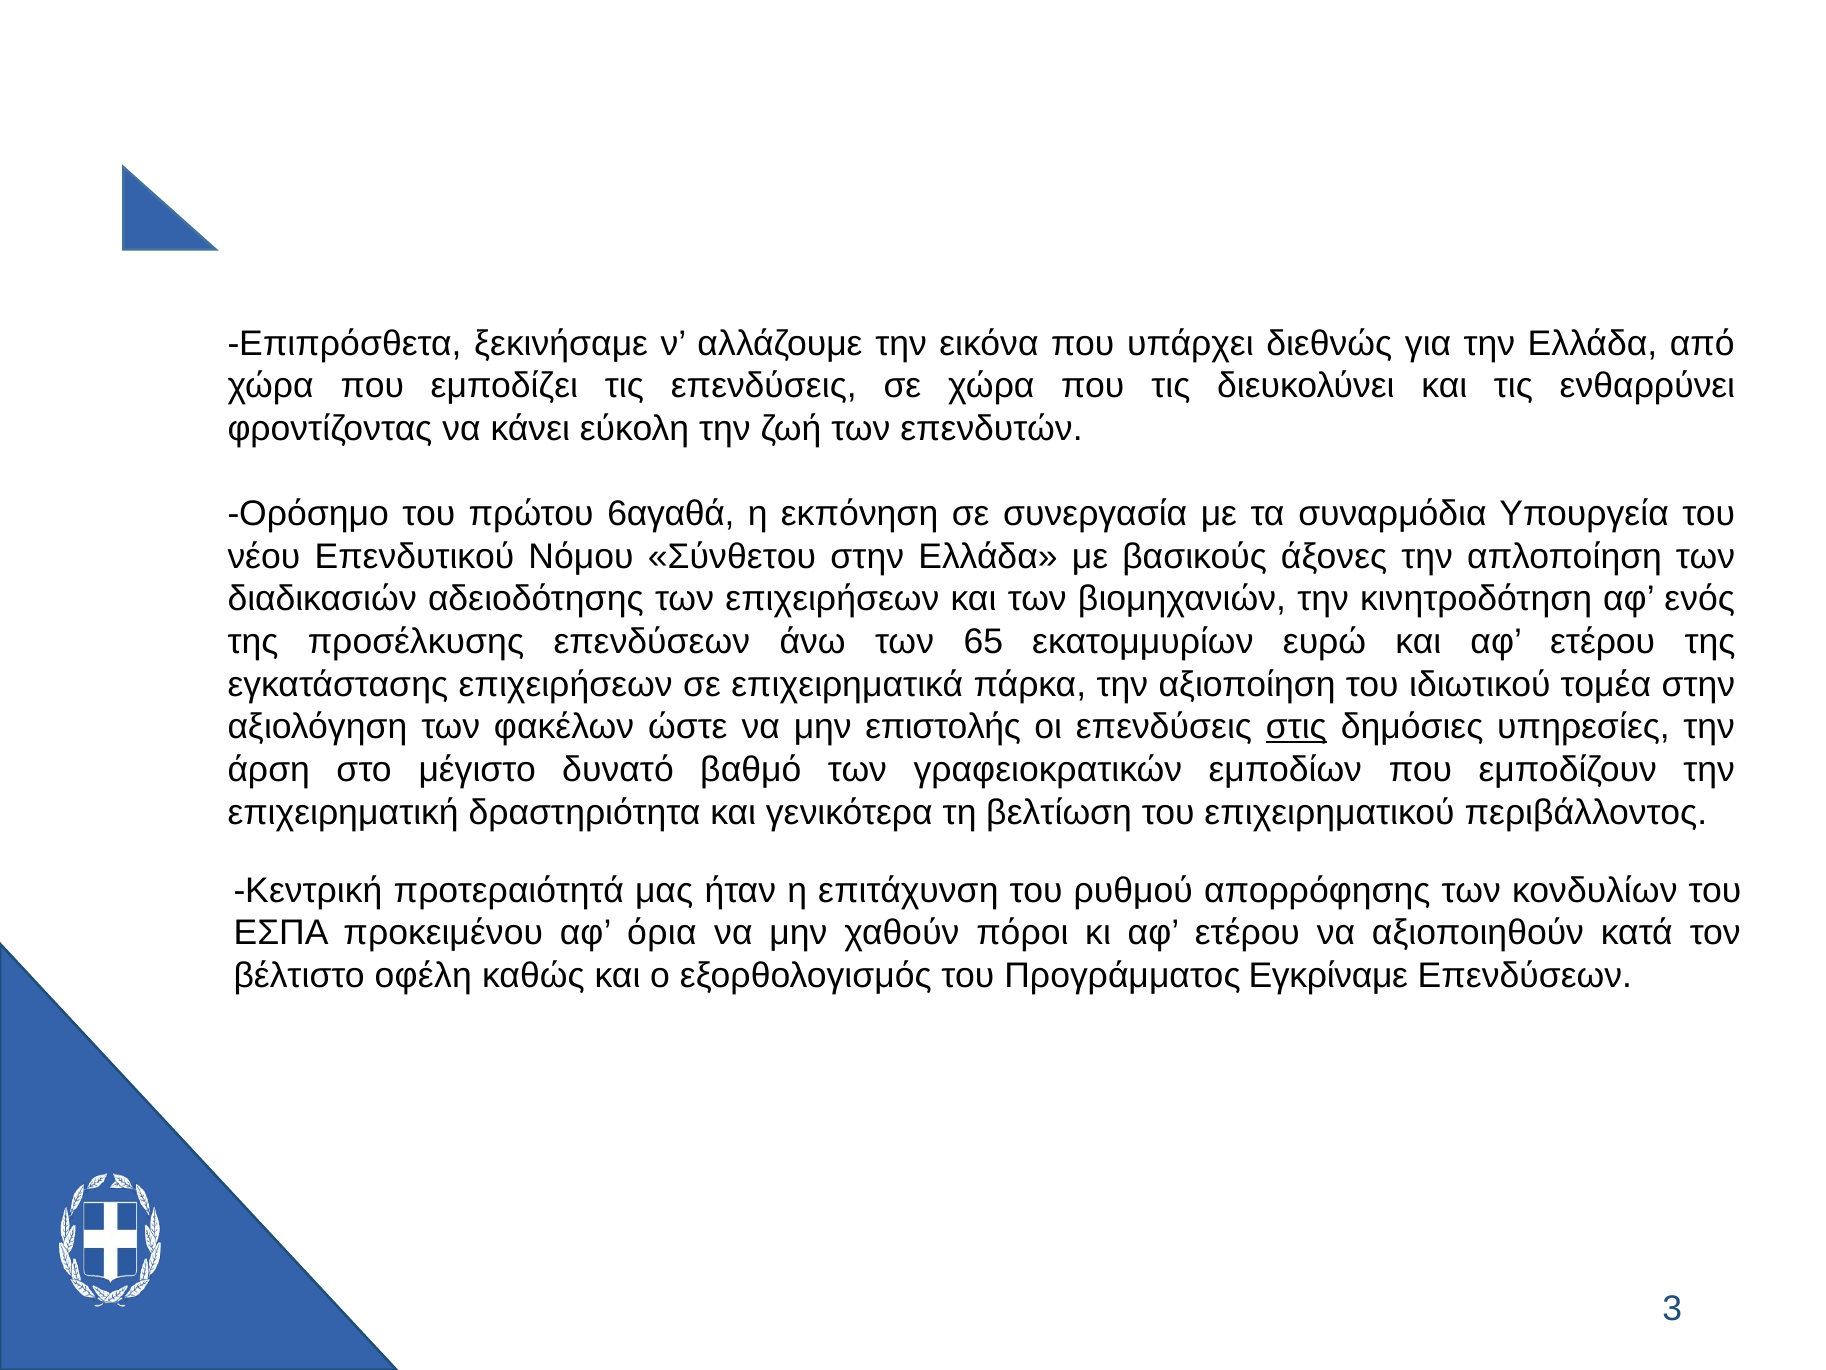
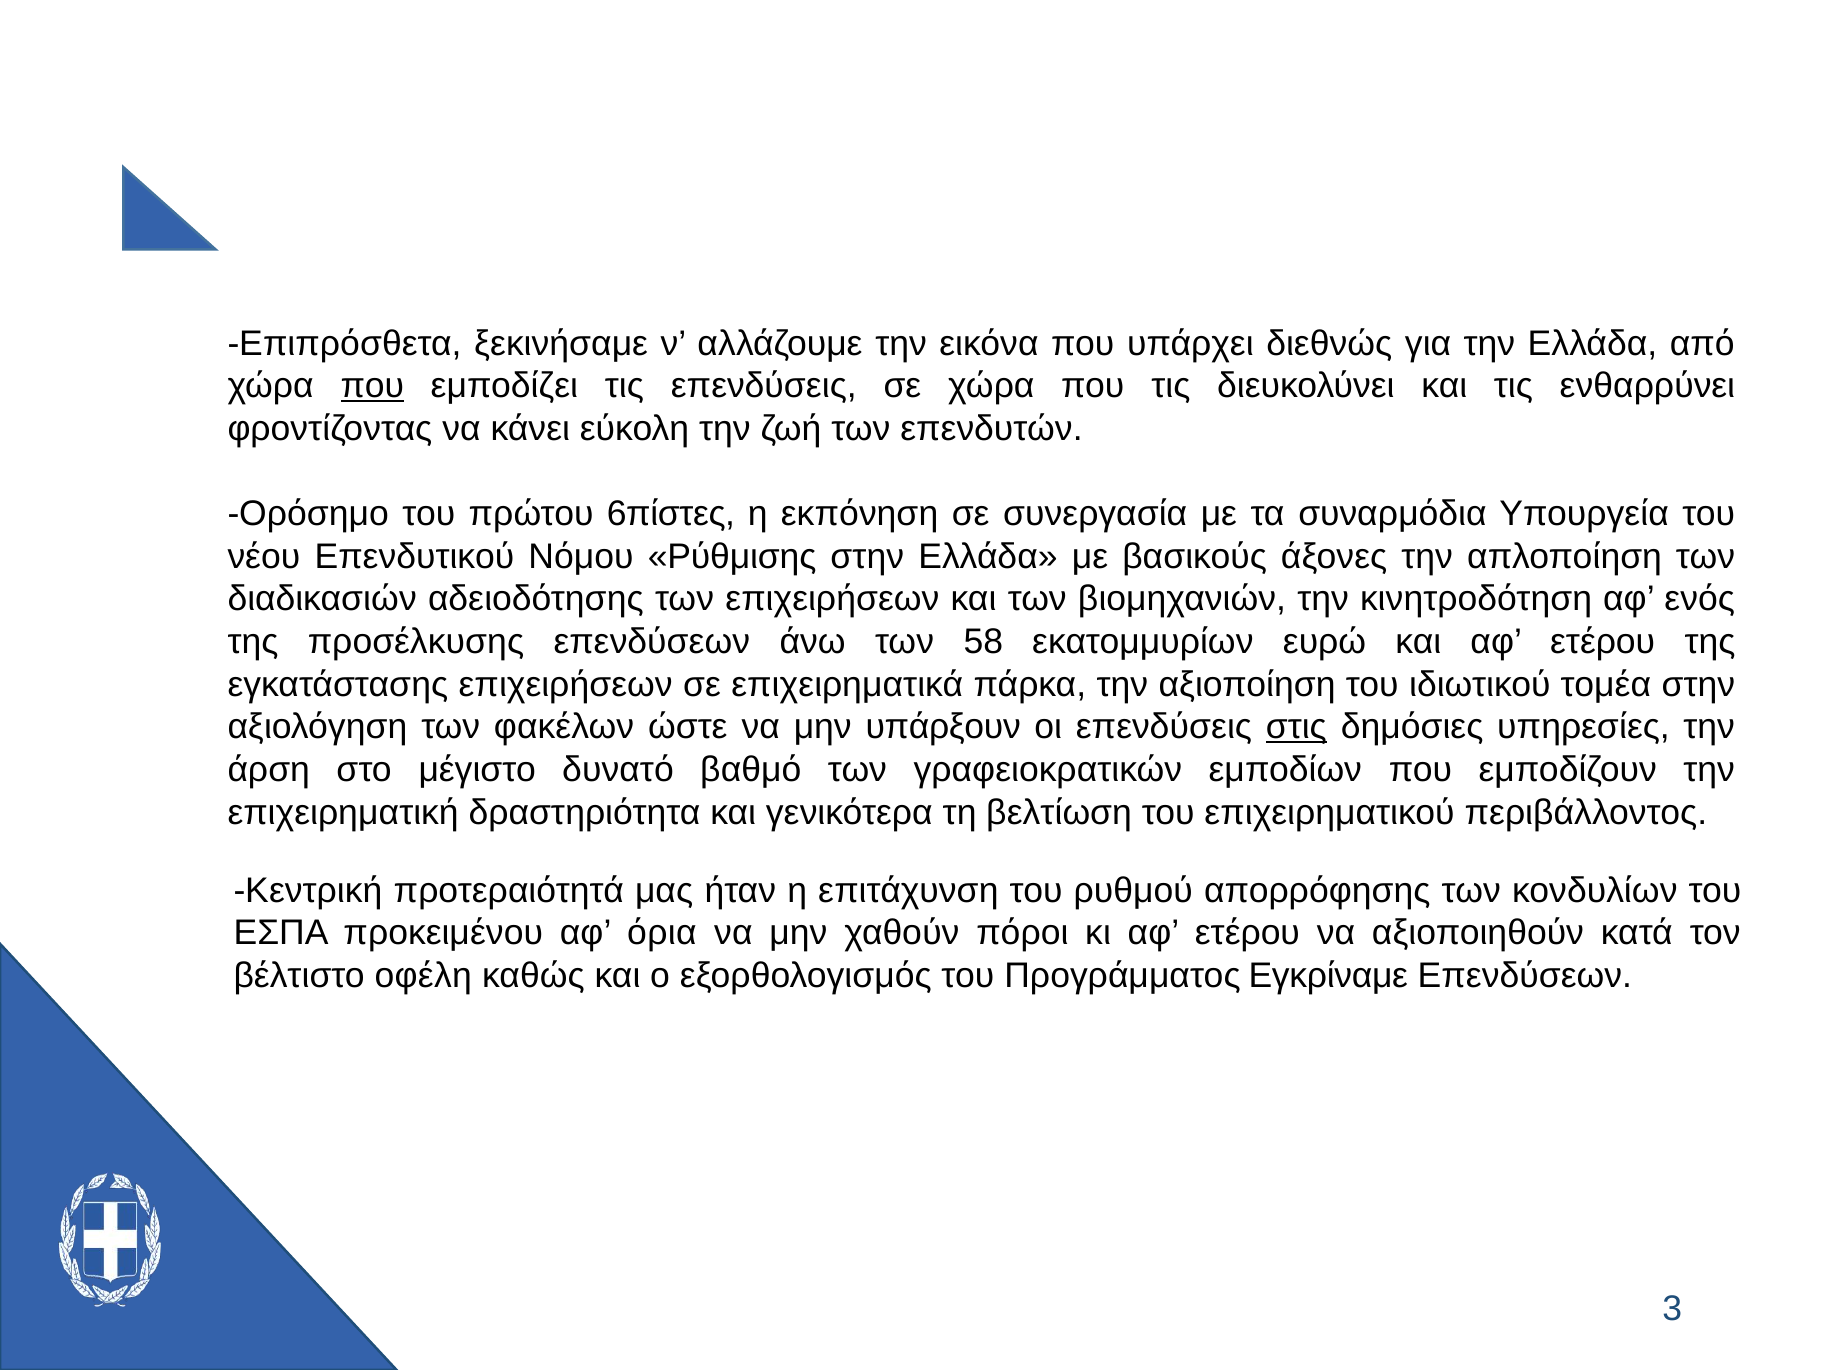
που underline: none -> present (372, 386)
6αγαθά: 6αγαθά -> 6πίστες (671, 514)
Σύνθετου: Σύνθετου -> Ρύθμισης (732, 556)
65: 65 -> 58 (983, 642)
επιστολής: επιστολής -> υπάρξουν (943, 727)
